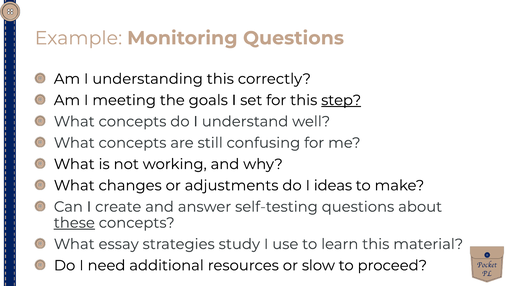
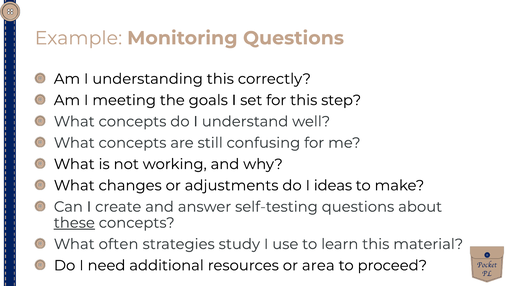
step underline: present -> none (341, 100)
essay: essay -> often (119, 244)
slow: slow -> area (318, 265)
